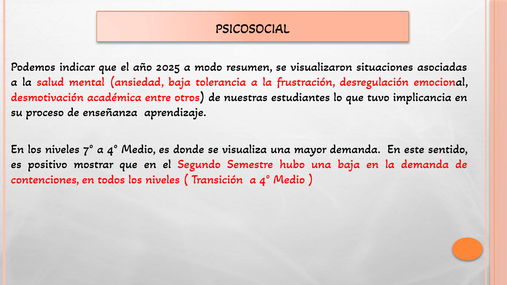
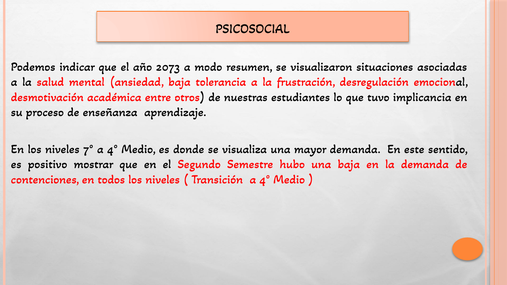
2025: 2025 -> 2073 (168, 67)
